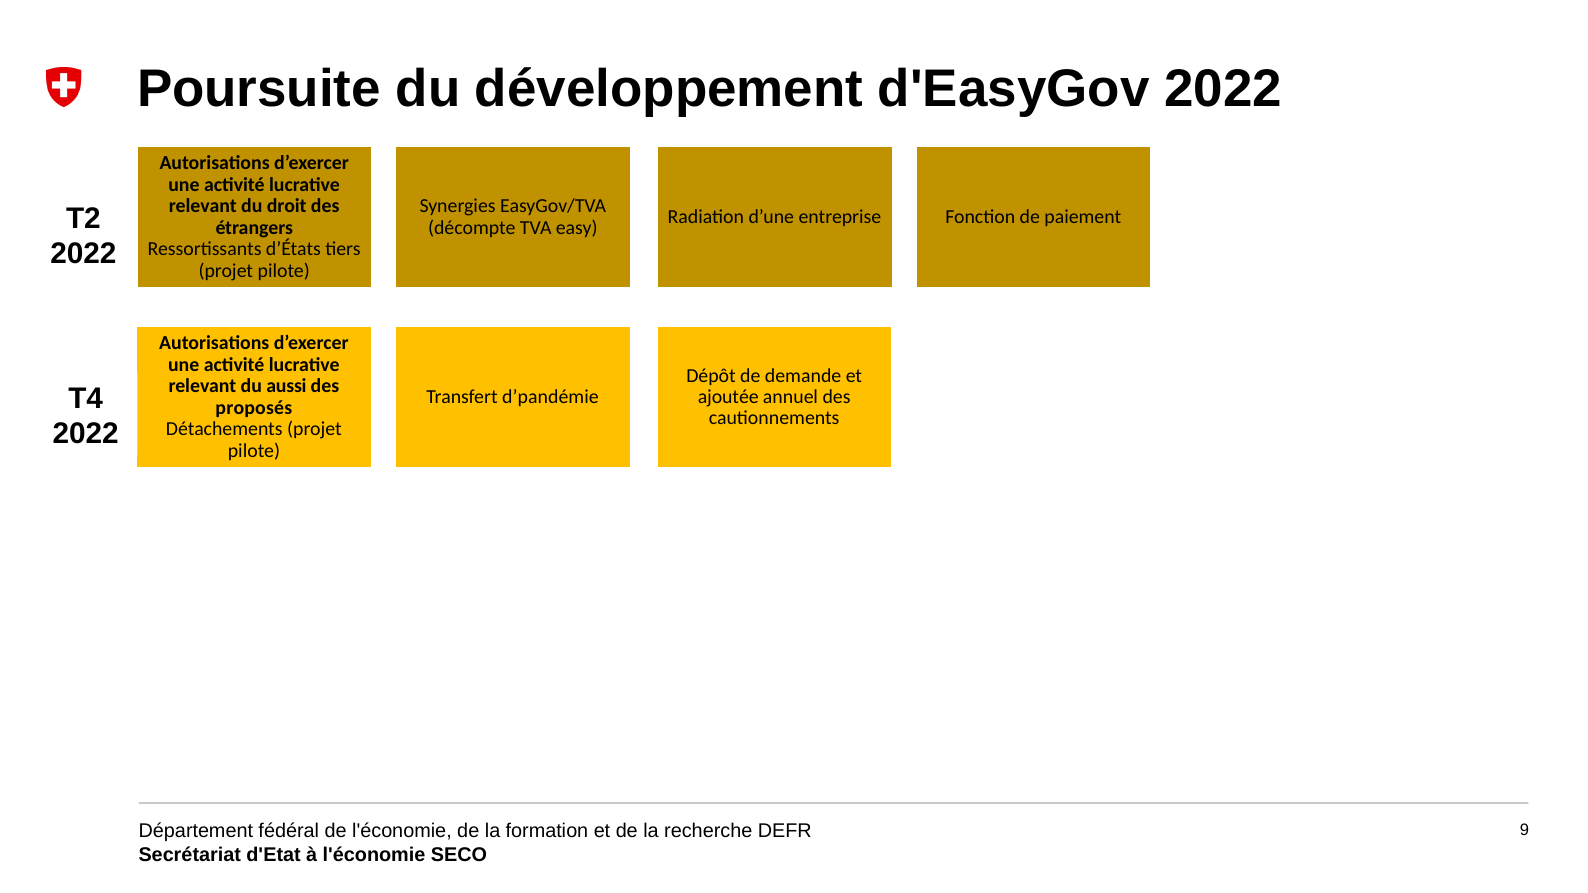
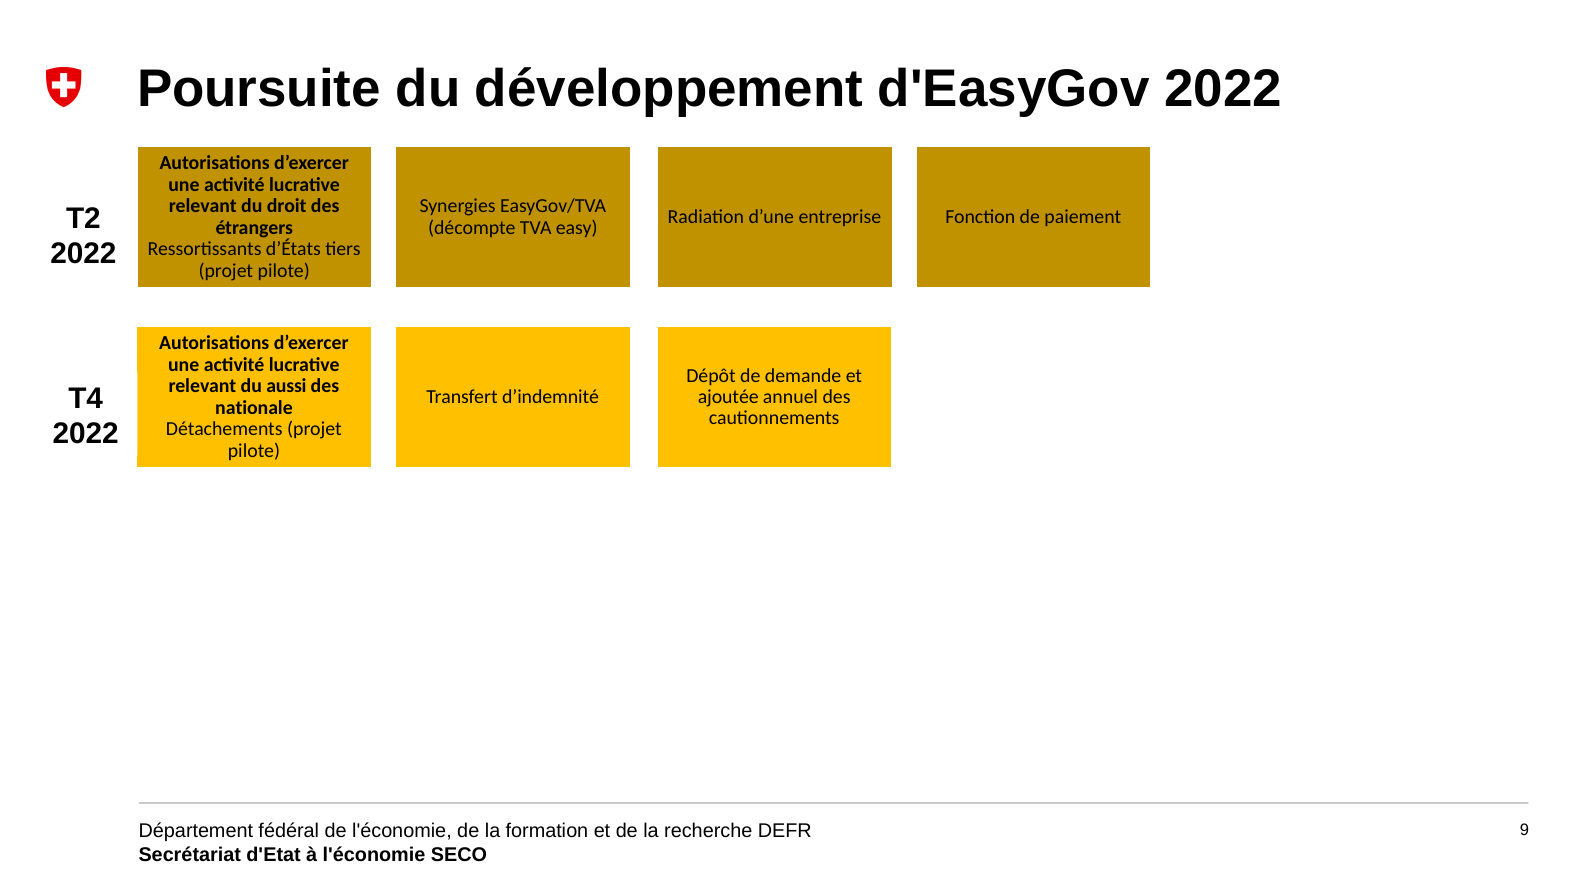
d’pandémie: d’pandémie -> d’indemnité (551, 397)
proposés: proposés -> nationale (254, 408)
